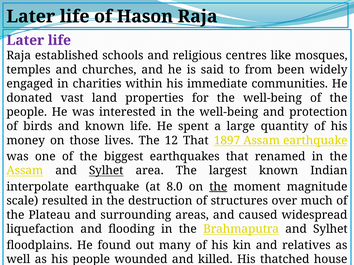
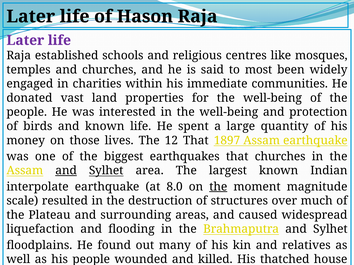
from: from -> most (259, 70)
that renamed: renamed -> churches (280, 157)
and underline: none -> present (66, 171)
